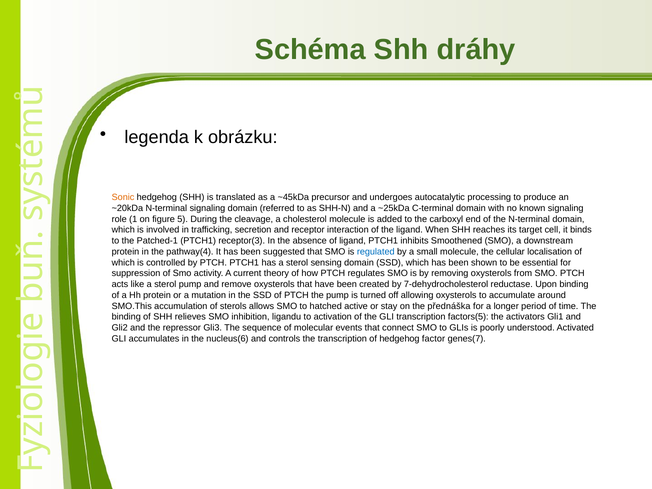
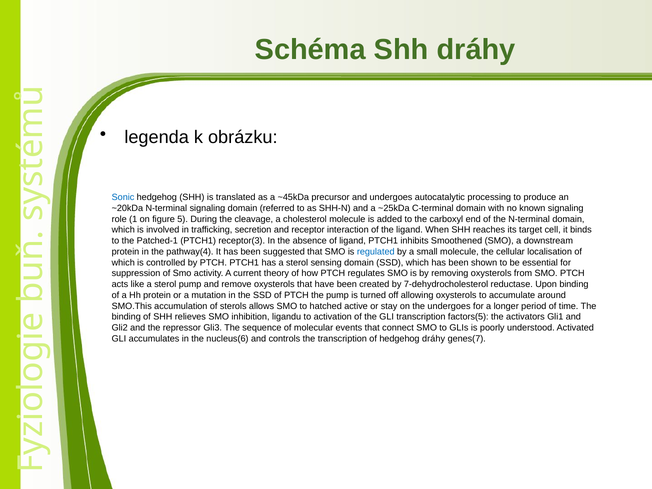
Sonic colour: orange -> blue (123, 197)
the přednáška: přednáška -> undergoes (449, 306)
hedgehog factor: factor -> dráhy (434, 339)
